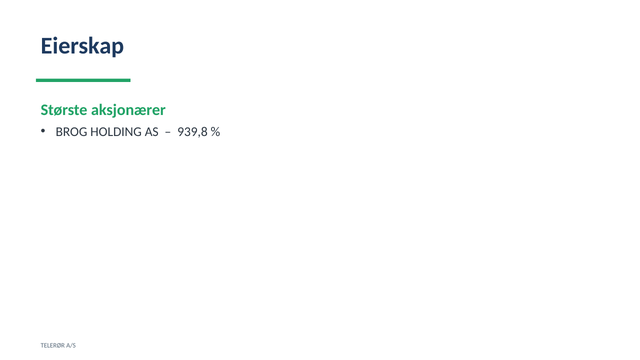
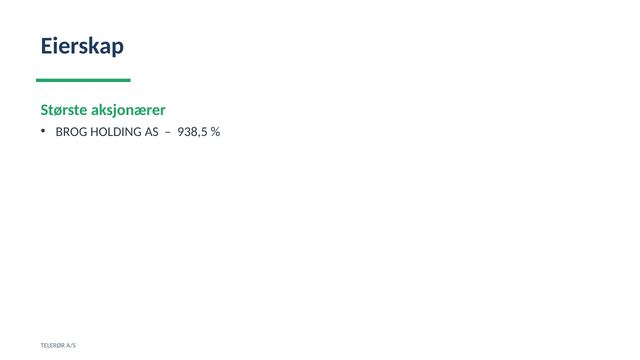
939,8: 939,8 -> 938,5 (193, 132)
